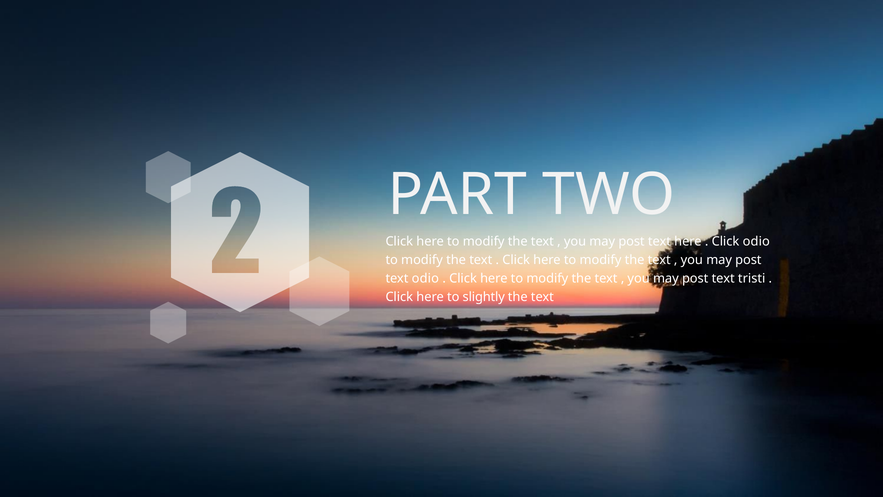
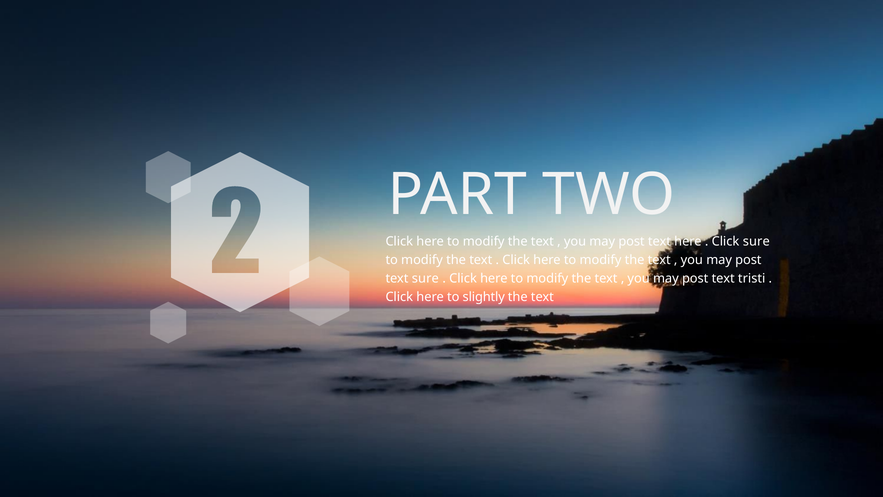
Click odio: odio -> sure (756, 241)
text odio: odio -> sure (425, 278)
